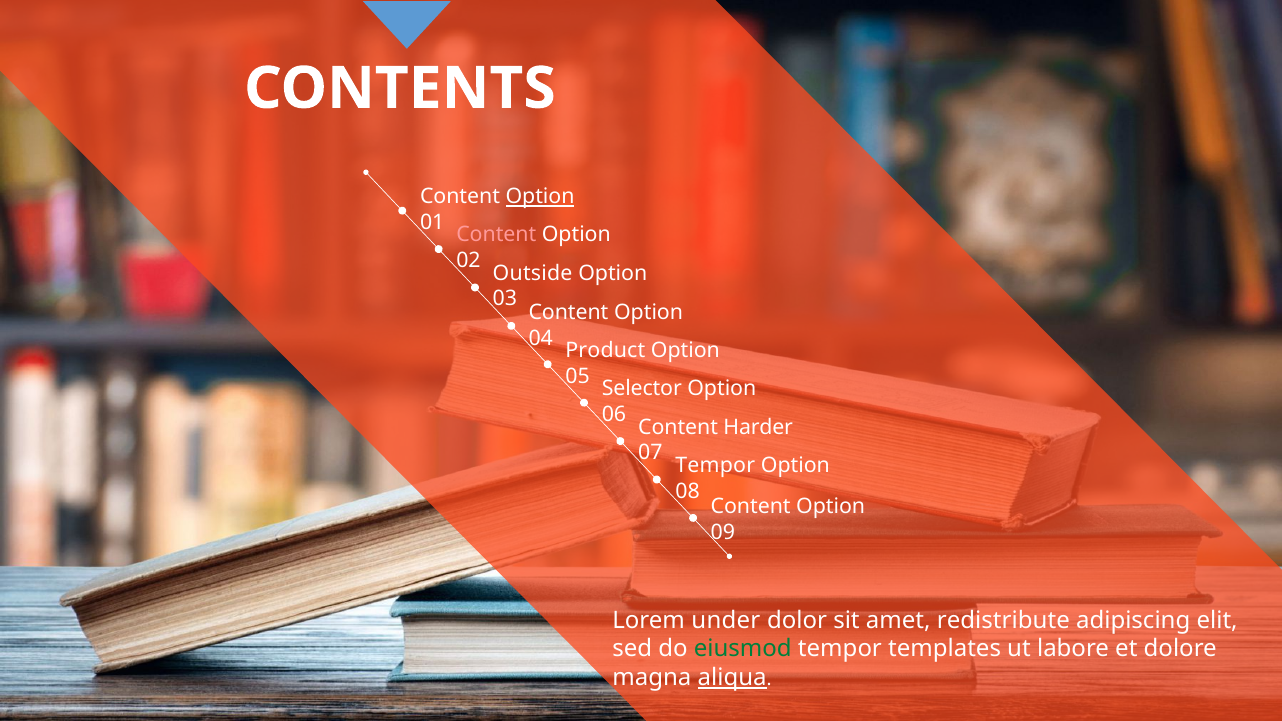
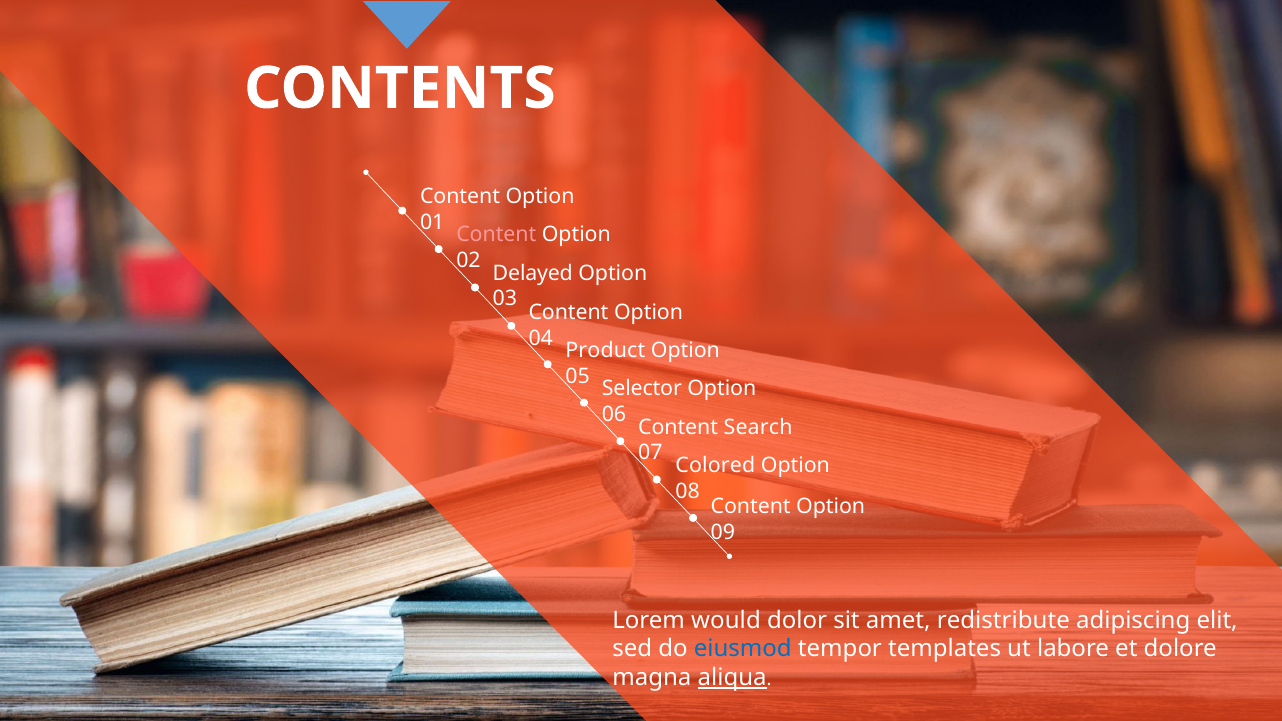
Option underline: present -> none (540, 197)
Outside: Outside -> Delayed (533, 273)
Harder: Harder -> Search (758, 427)
Tempor: Tempor -> Colored (715, 466)
under: under -> would (726, 620)
eiusmod colour: green -> blue (743, 649)
